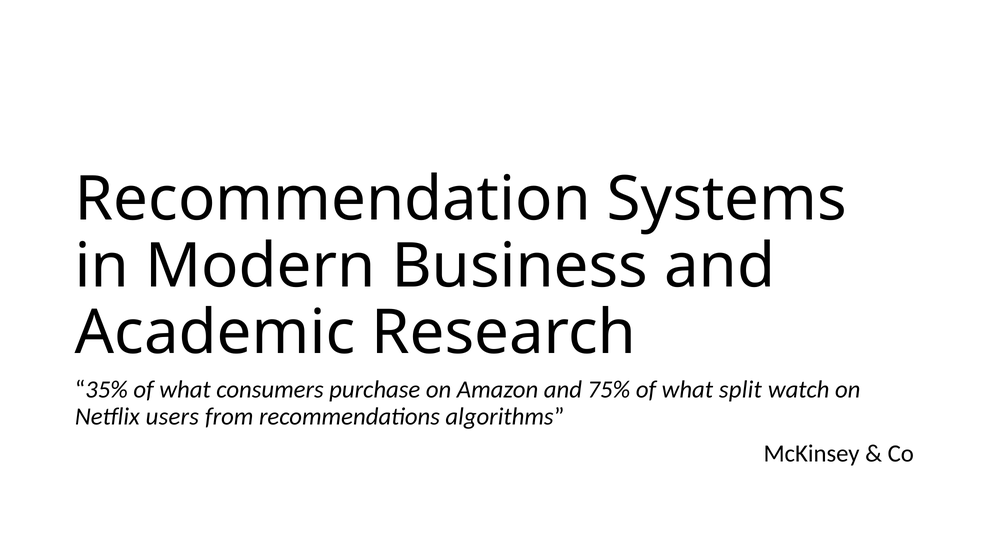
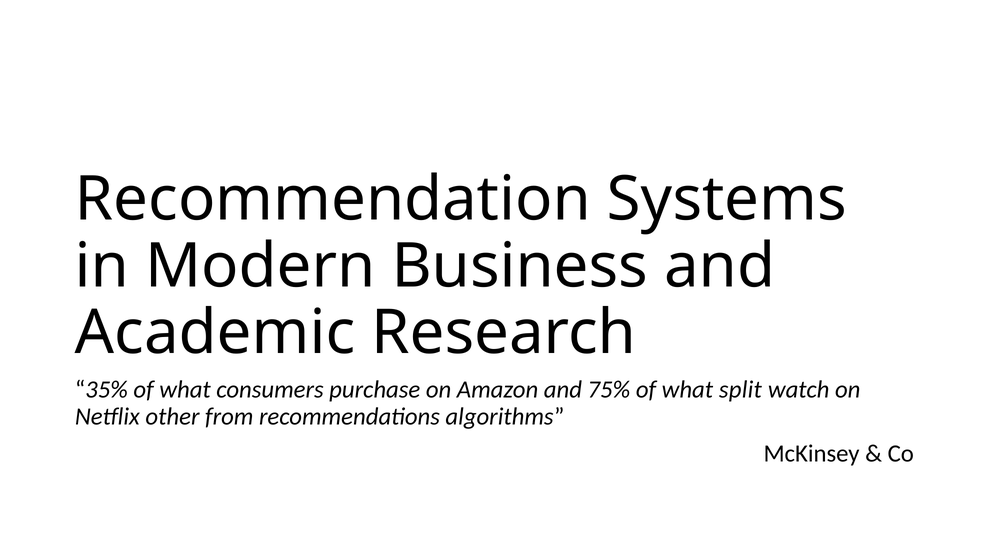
users: users -> other (172, 416)
